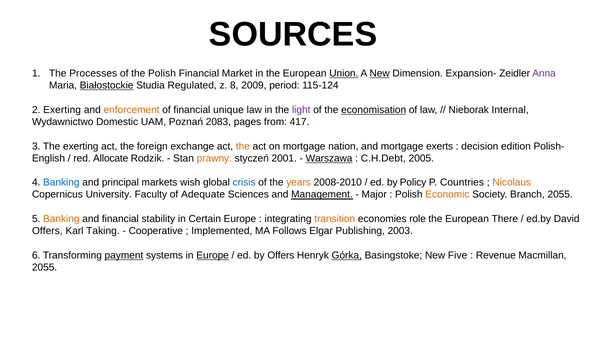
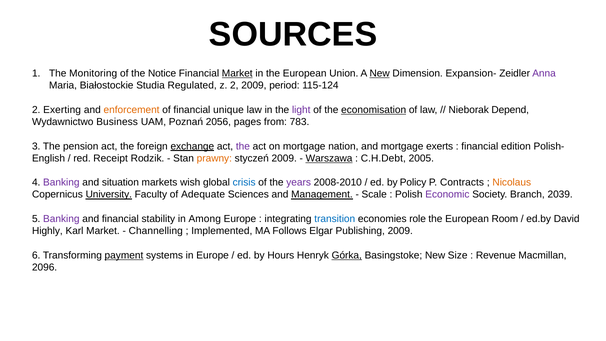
Processes: Processes -> Monitoring (93, 73)
the Polish: Polish -> Notice (162, 73)
Market underline: none -> present (237, 73)
Union underline: present -> none (344, 73)
Białostockie underline: present -> none (107, 86)
z 8: 8 -> 2 (234, 86)
Internal: Internal -> Depend (510, 110)
Domestic: Domestic -> Business (117, 122)
2083: 2083 -> 2056 (218, 122)
417: 417 -> 783 (299, 122)
The exerting: exerting -> pension (81, 146)
exchange underline: none -> present (192, 146)
the colour: orange -> purple (243, 146)
decision: decision -> financial (480, 146)
Allocate: Allocate -> Receipt (111, 158)
styczeń 2001: 2001 -> 2009 (284, 158)
Banking colour: blue -> purple (61, 182)
principal: principal -> situation (120, 182)
years colour: orange -> purple (299, 182)
Countries: Countries -> Contracts (462, 182)
University underline: none -> present (109, 195)
Major: Major -> Scale (374, 195)
Economic colour: orange -> purple (447, 195)
Branch 2055: 2055 -> 2039 (560, 195)
Banking colour: orange -> purple (61, 219)
Certain: Certain -> Among (205, 219)
transition colour: orange -> blue (335, 219)
There: There -> Room (505, 219)
Offers: Offers -> Highly (47, 231)
Karl Taking: Taking -> Market (103, 231)
Cooperative: Cooperative -> Channelling (156, 231)
Publishing 2003: 2003 -> 2009 (400, 231)
Europe underline: present -> none (213, 255)
by Offers: Offers -> Hours (281, 255)
Five: Five -> Size (458, 255)
2055: 2055 -> 2096 (45, 267)
